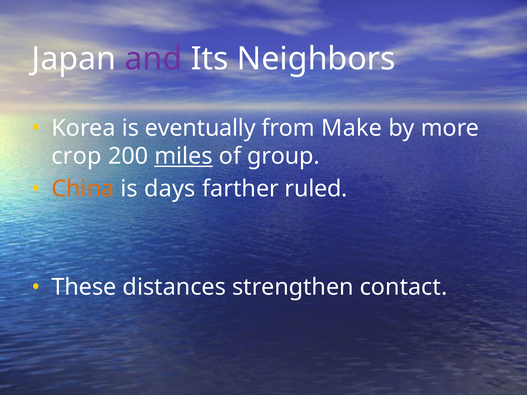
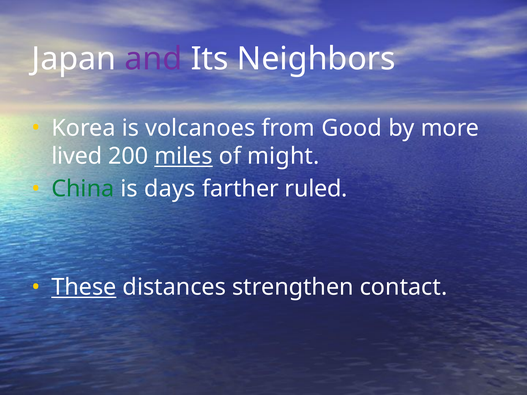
eventually: eventually -> volcanoes (200, 128)
Make: Make -> Good (352, 128)
crop: crop -> lived (77, 156)
group: group -> might (283, 156)
China colour: orange -> green (83, 189)
These underline: none -> present (84, 287)
